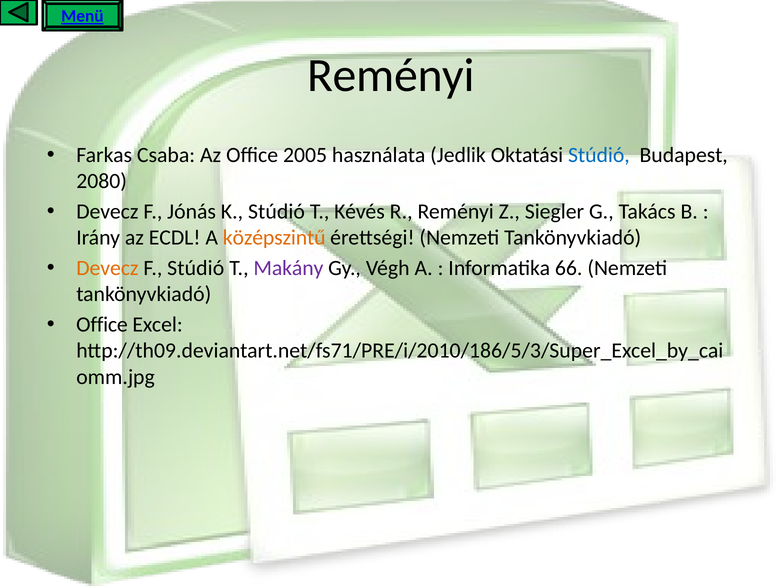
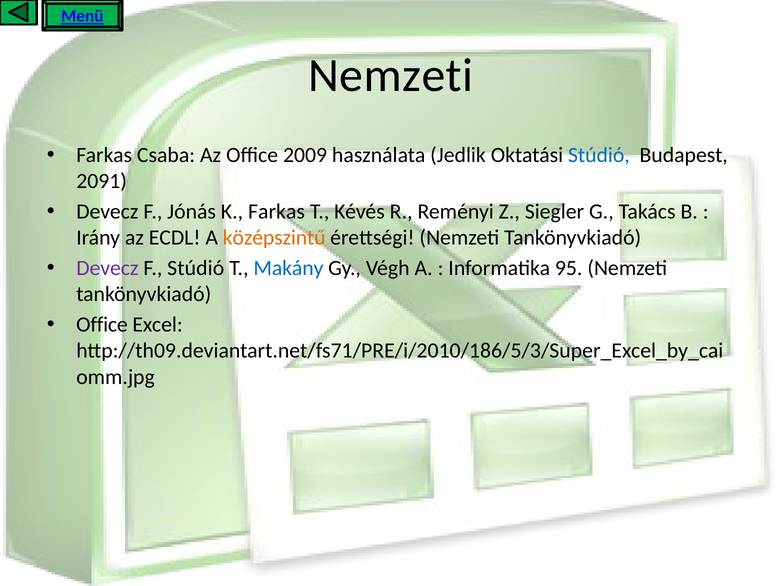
Reményi: Reményi -> Nemzeti (391, 76)
2005: 2005 -> 2009 (305, 155)
2080: 2080 -> 2091 (102, 181)
K Stúdió: Stúdió -> Farkas (277, 212)
Devecz colour: orange -> purple (107, 268)
Makány colour: purple -> blue (288, 268)
66: 66 -> 95 (569, 268)
